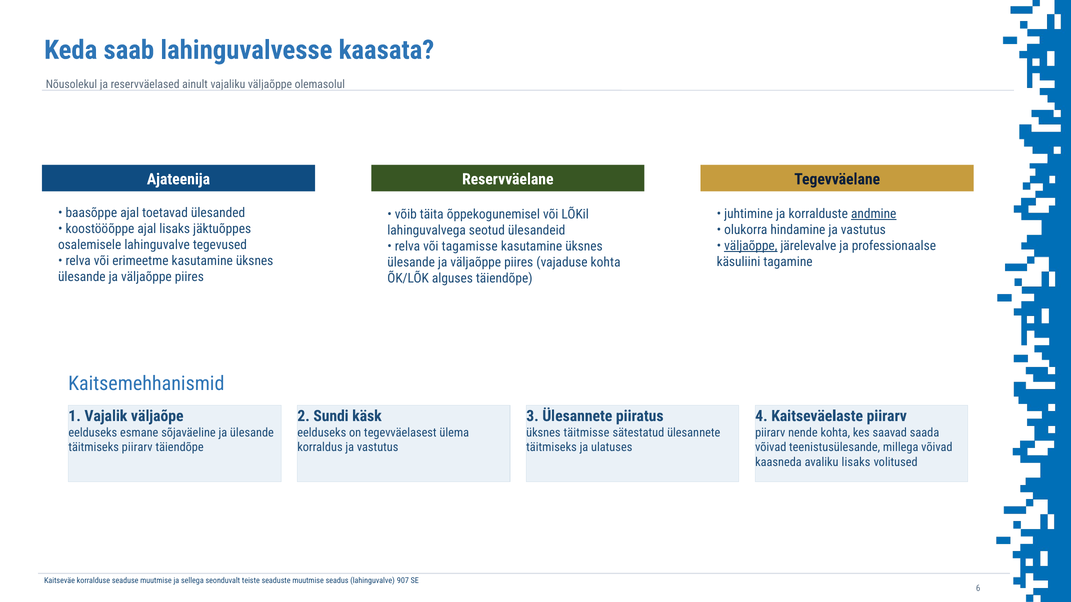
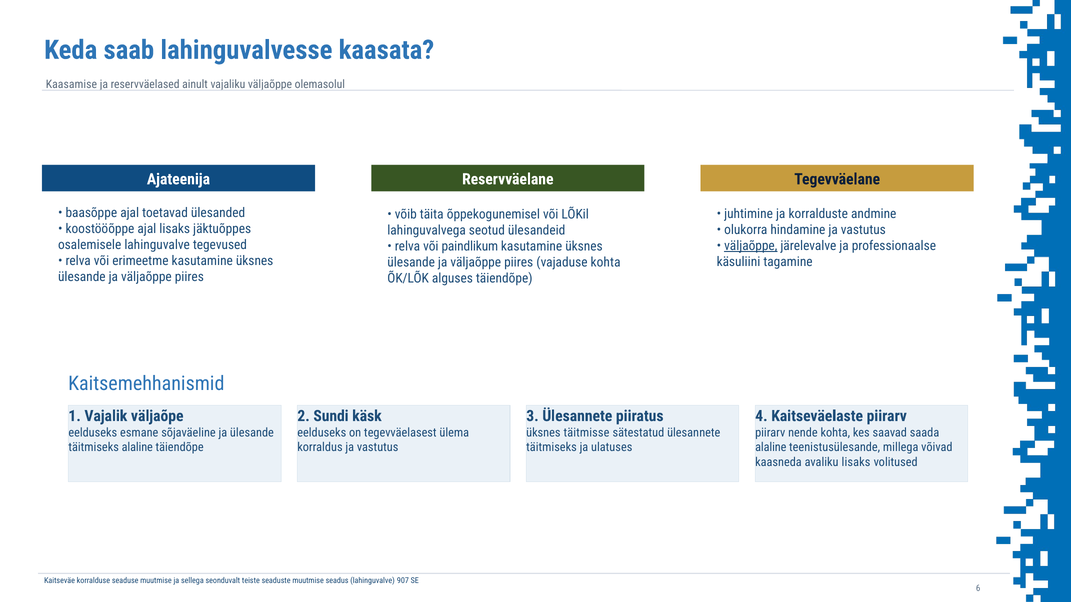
Nõusolekul: Nõusolekul -> Kaasamise (71, 84)
andmine underline: present -> none (874, 214)
tagamisse: tagamisse -> paindlikum (470, 246)
täitmiseks piirarv: piirarv -> alaline (137, 448)
võivad: võivad -> alaline (771, 448)
